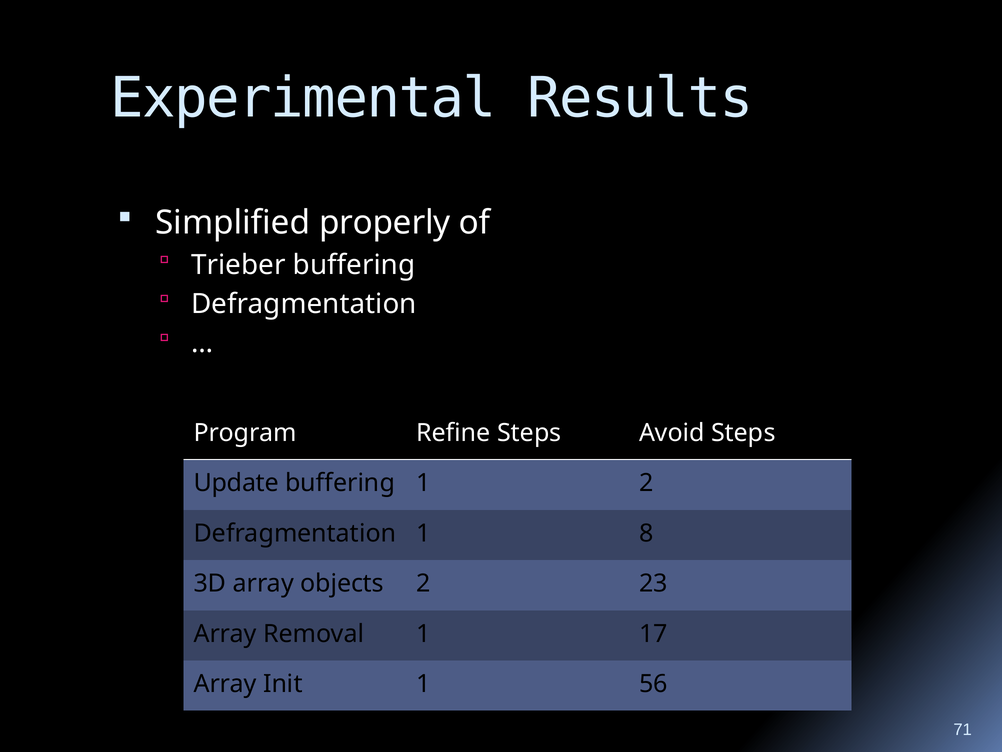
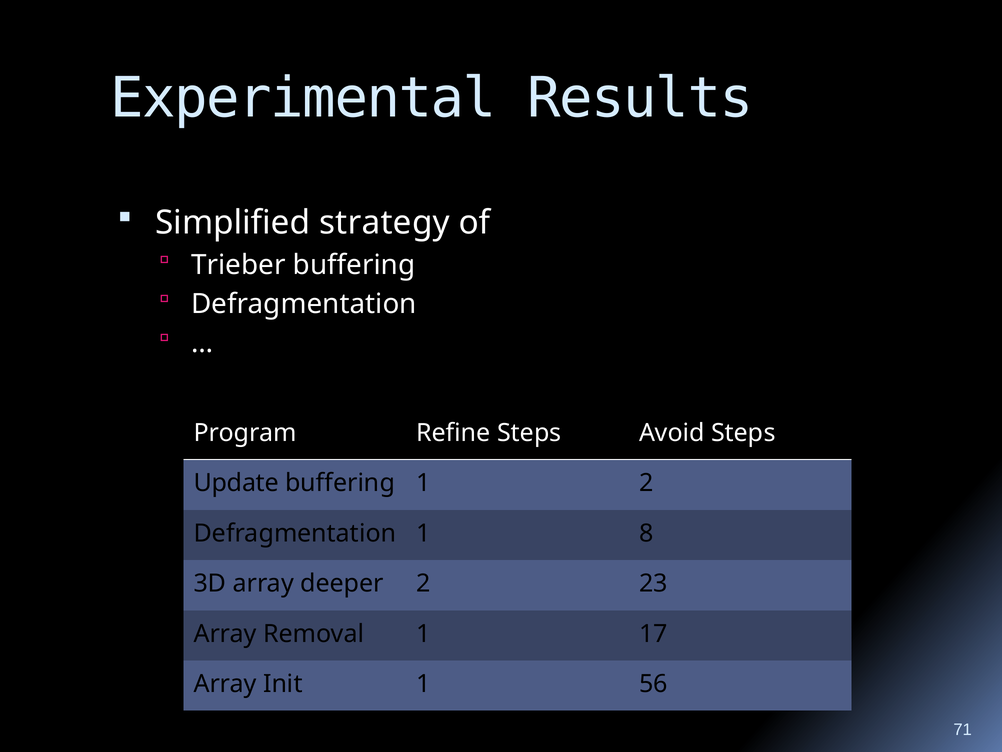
properly: properly -> strategy (384, 223)
objects: objects -> deeper (342, 583)
